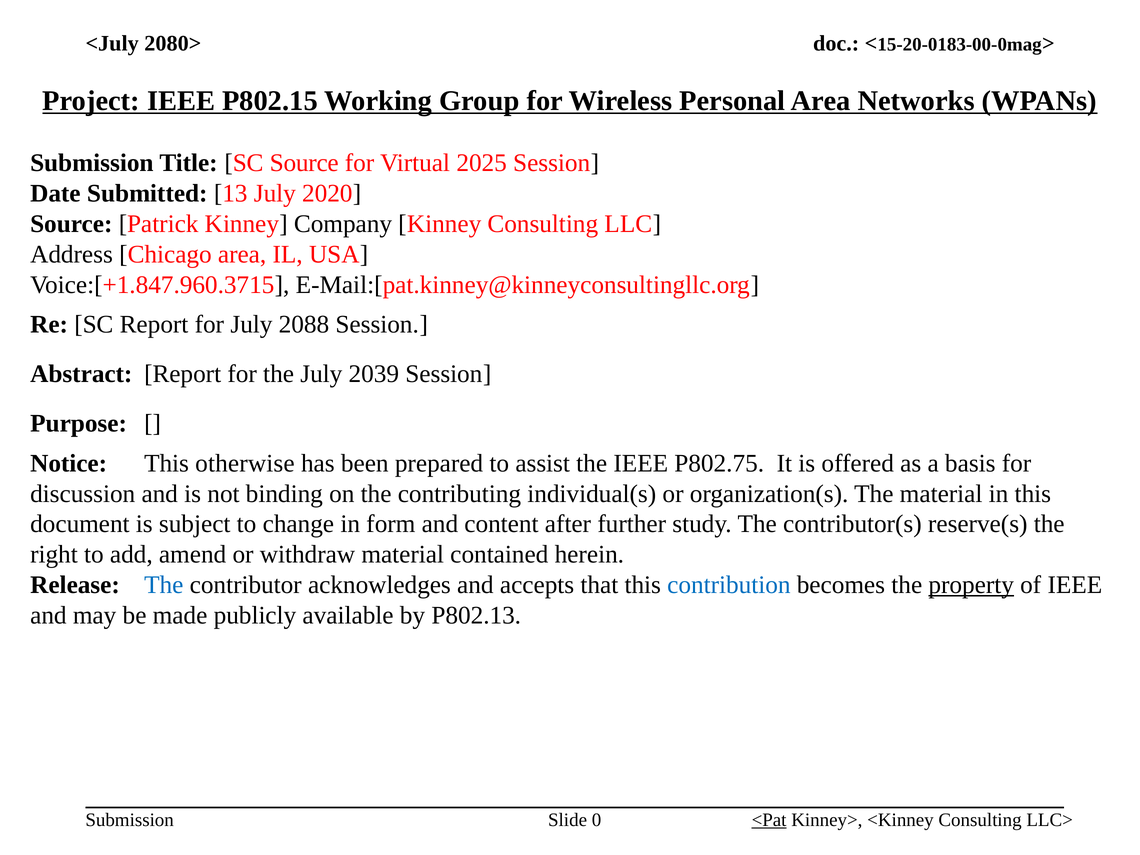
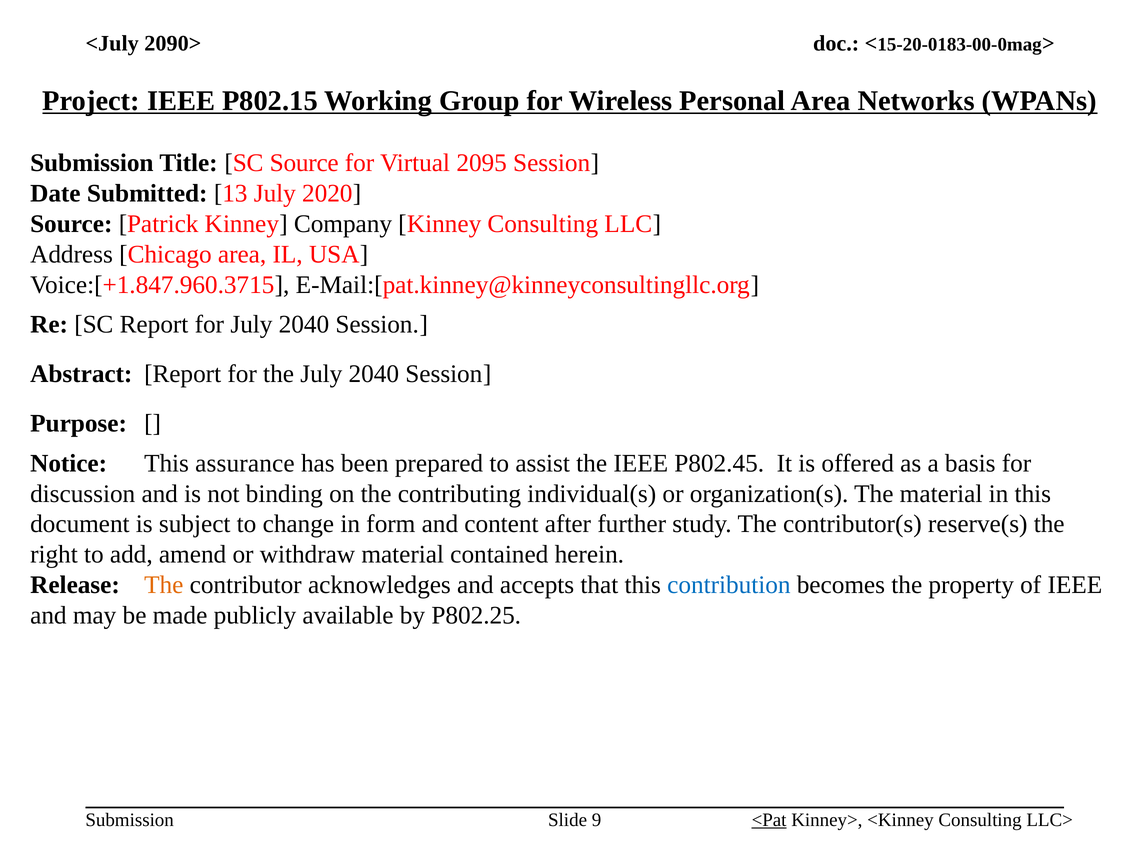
2080>: 2080> -> 2090> (173, 44)
2025: 2025 -> 2095 (482, 163)
for July 2088: 2088 -> 2040 (304, 325)
the July 2039: 2039 -> 2040 (374, 374)
otherwise: otherwise -> assurance (245, 463)
P802.75: P802.75 -> P802.45 (719, 463)
The colour: blue -> orange (164, 585)
property underline: present -> none (971, 585)
P802.13: P802.13 -> P802.25 (476, 615)
0: 0 -> 9 (597, 820)
